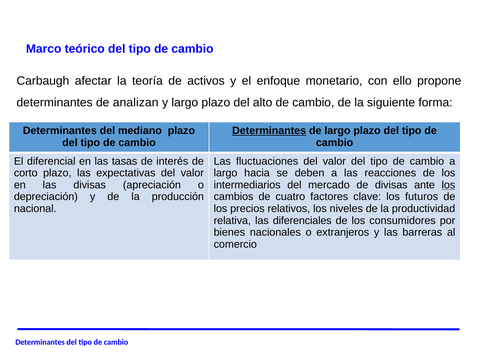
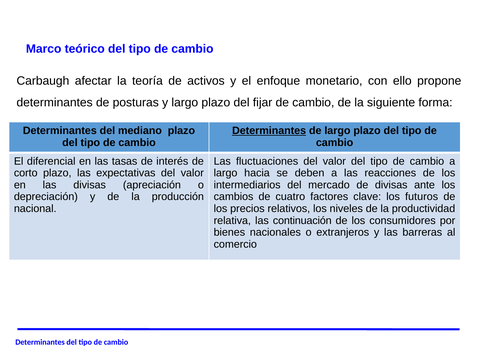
analizan: analizan -> posturas (136, 102)
alto: alto -> fijar (263, 102)
los underline: present -> none (448, 185)
diferenciales: diferenciales -> continuación (302, 220)
